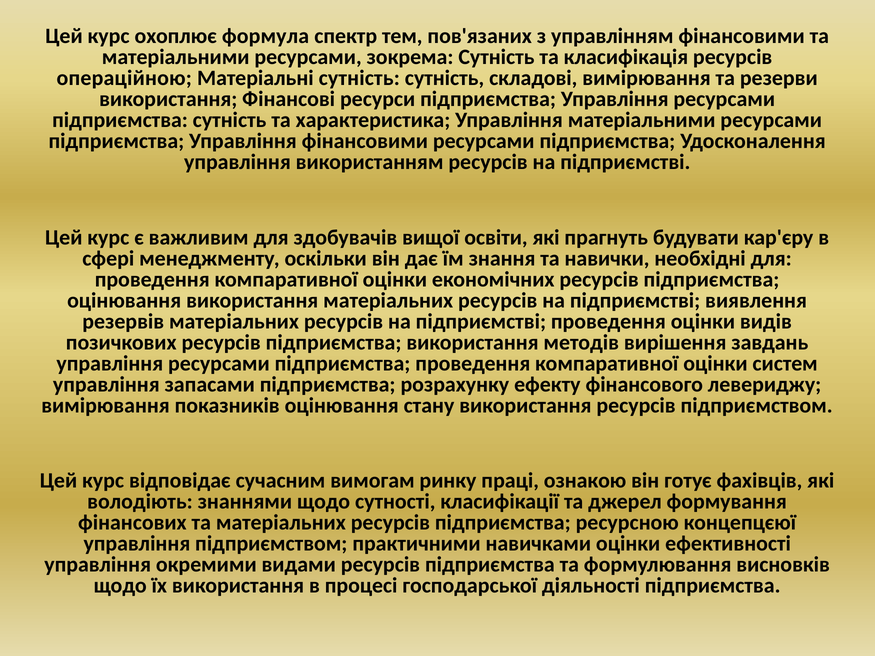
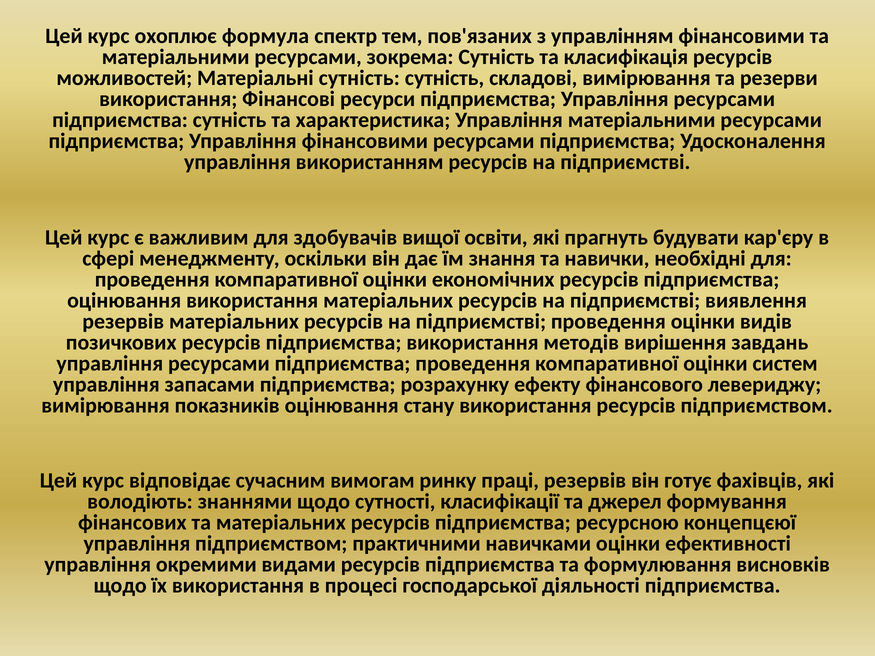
операційною: операційною -> можливостей (124, 78)
праці ознакою: ознакою -> резервів (585, 481)
